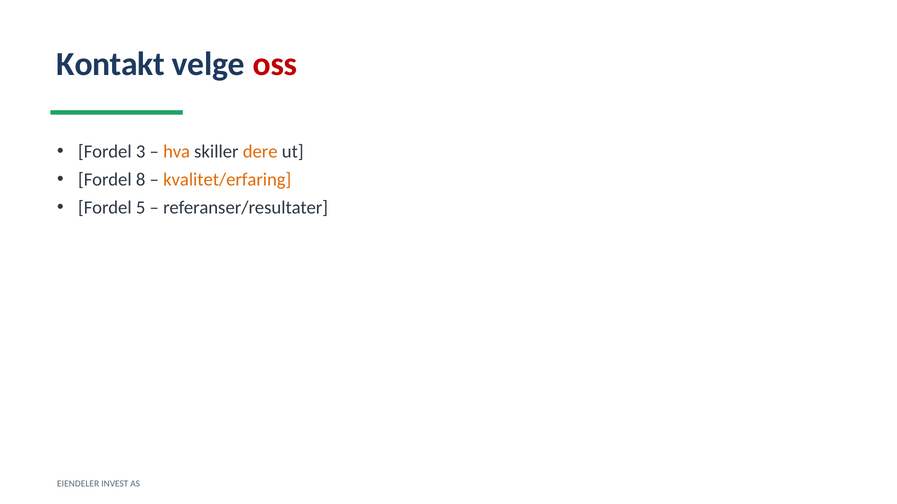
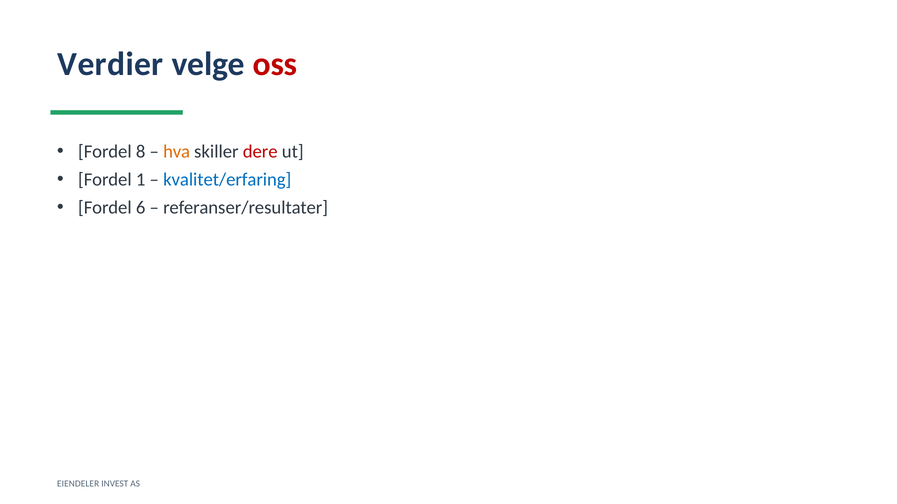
Kontakt: Kontakt -> Verdier (110, 64)
3: 3 -> 8 (141, 152)
dere colour: orange -> red (260, 152)
8: 8 -> 1 (141, 180)
kvalitet/erfaring colour: orange -> blue (227, 180)
5: 5 -> 6 (141, 208)
